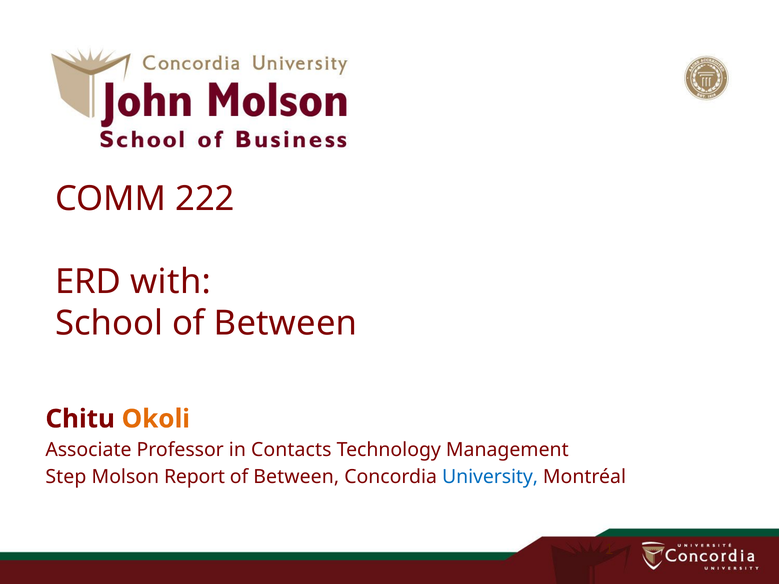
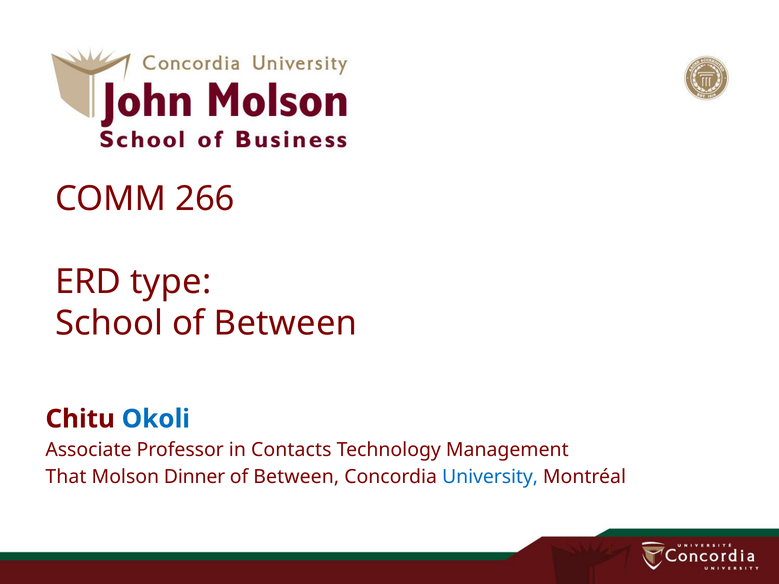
222: 222 -> 266 (205, 199)
with: with -> type (171, 282)
Okoli colour: orange -> blue (156, 419)
Step: Step -> That (66, 477)
Report: Report -> Dinner (195, 477)
